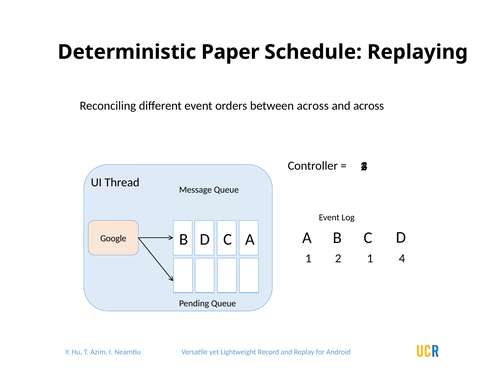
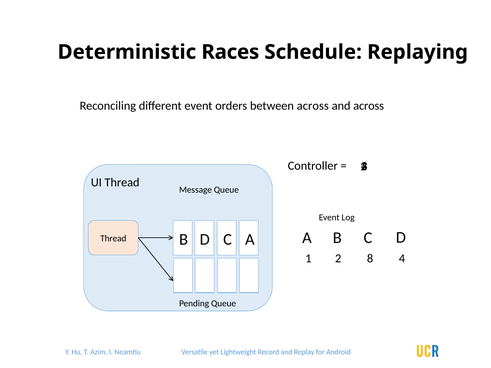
Paper: Paper -> Races (230, 52)
Google: Google -> Thread (113, 239)
2 1: 1 -> 8 (370, 259)
